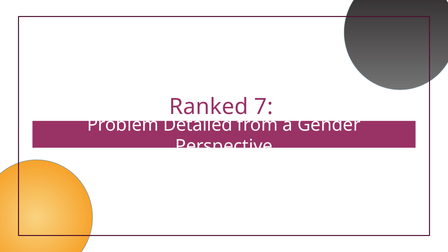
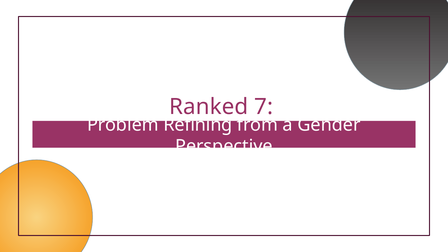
Detailed: Detailed -> Refining (198, 125)
